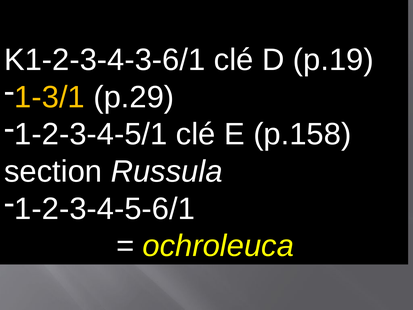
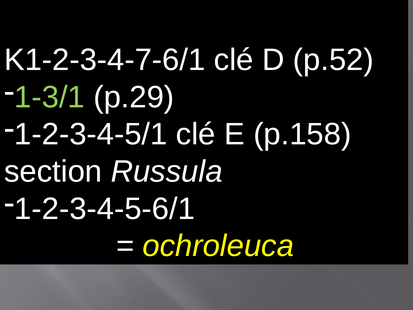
K1-2-3-4-3-6/1: K1-2-3-4-3-6/1 -> K1-2-3-4-7-6/1 (105, 60)
p.19: p.19 -> p.52 (333, 60)
1-3/1 colour: yellow -> light green (50, 97)
